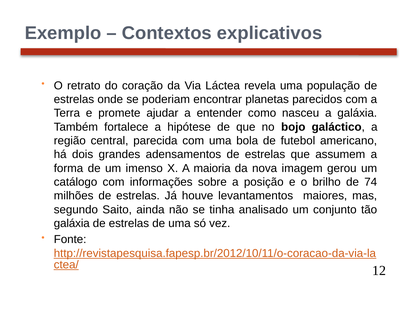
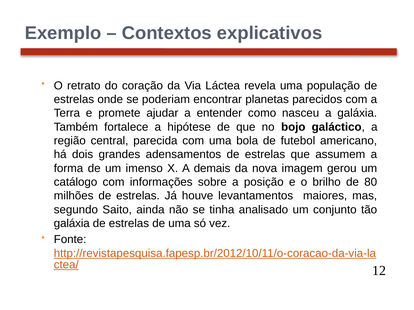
maioria: maioria -> demais (212, 169)
74: 74 -> 80 (371, 182)
